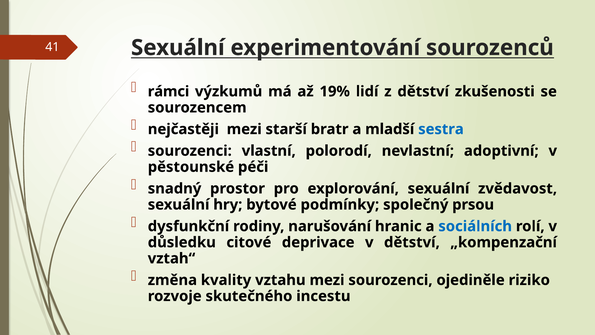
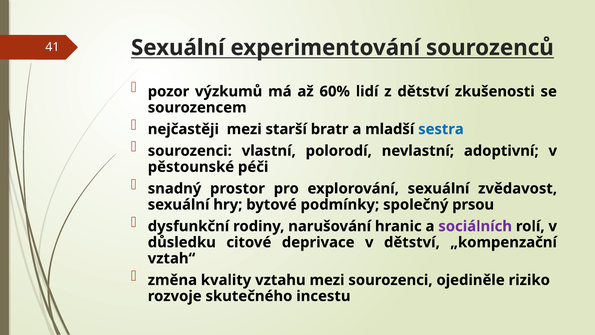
rámci: rámci -> pozor (169, 91)
19%: 19% -> 60% (335, 91)
sociálních colour: blue -> purple (475, 226)
